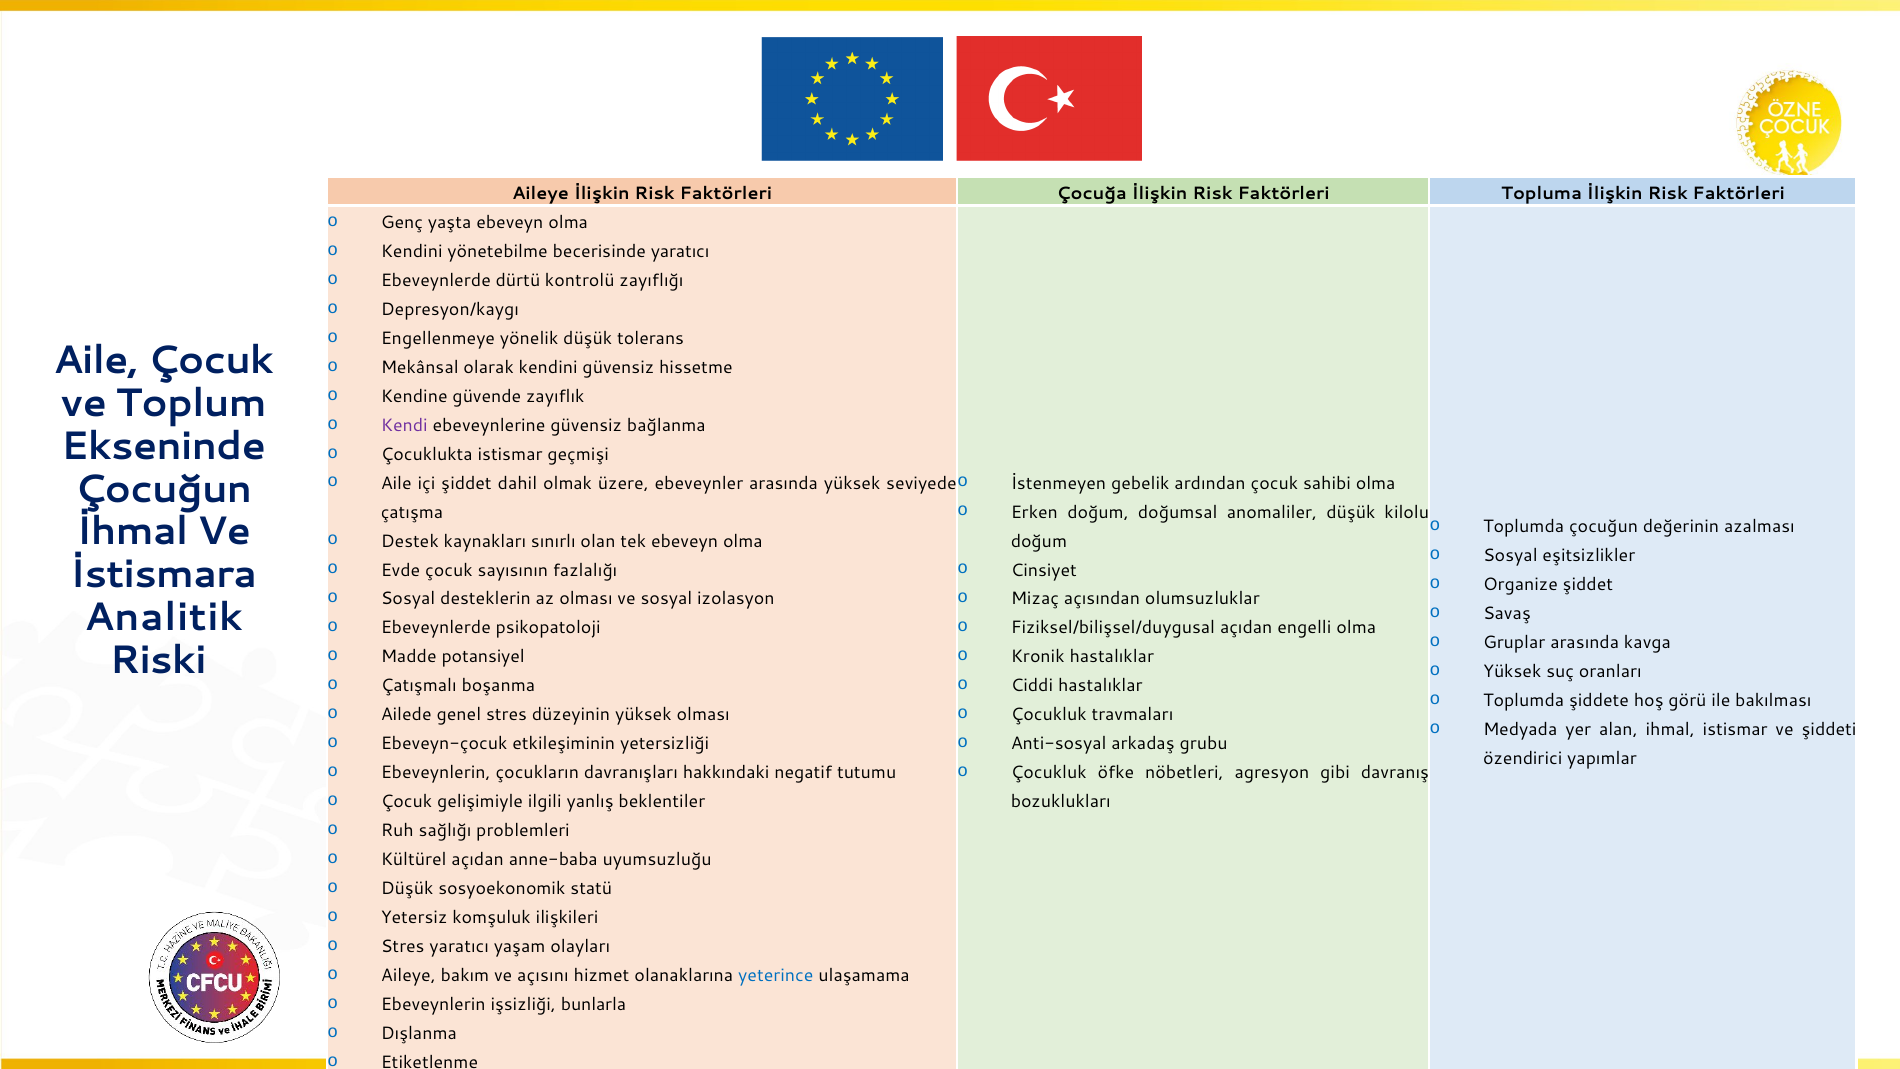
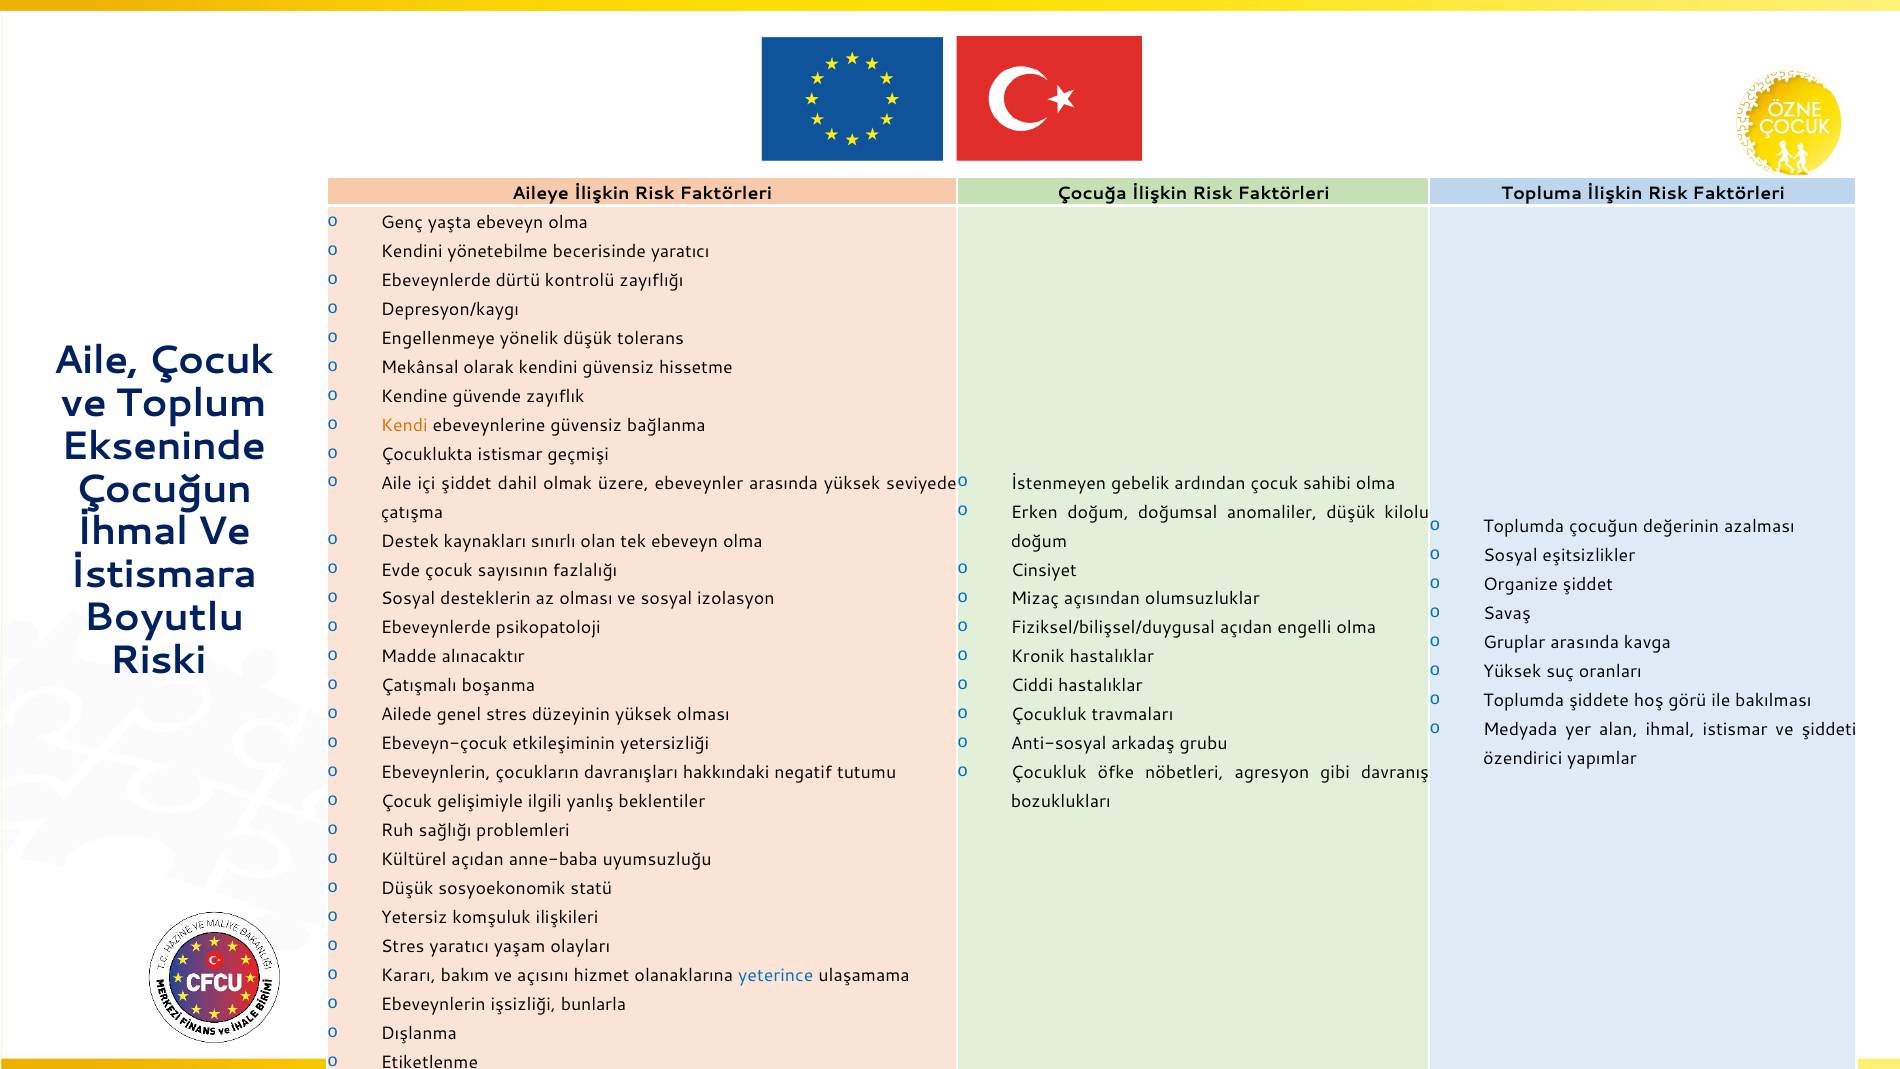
Kendi colour: purple -> orange (404, 425)
Analitik: Analitik -> Boyutlu (164, 617)
potansiyel: potansiyel -> alınacaktır (483, 657)
Aileye: Aileye -> Kararı (408, 975)
